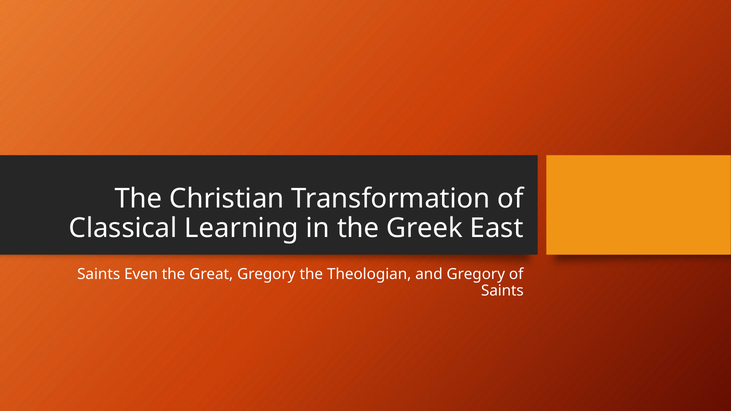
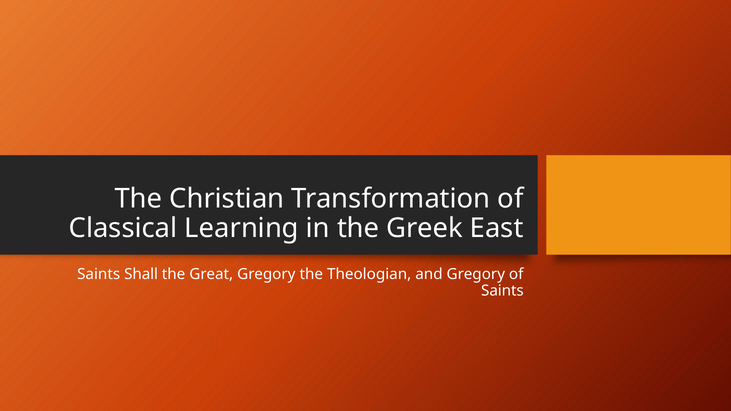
Even: Even -> Shall (141, 274)
